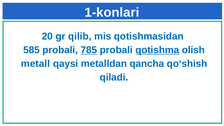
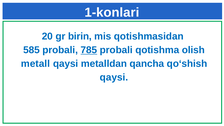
qilib: qilib -> birin (80, 36)
qotishma underline: present -> none (157, 50)
qiladi: qiladi -> qaysi (114, 77)
